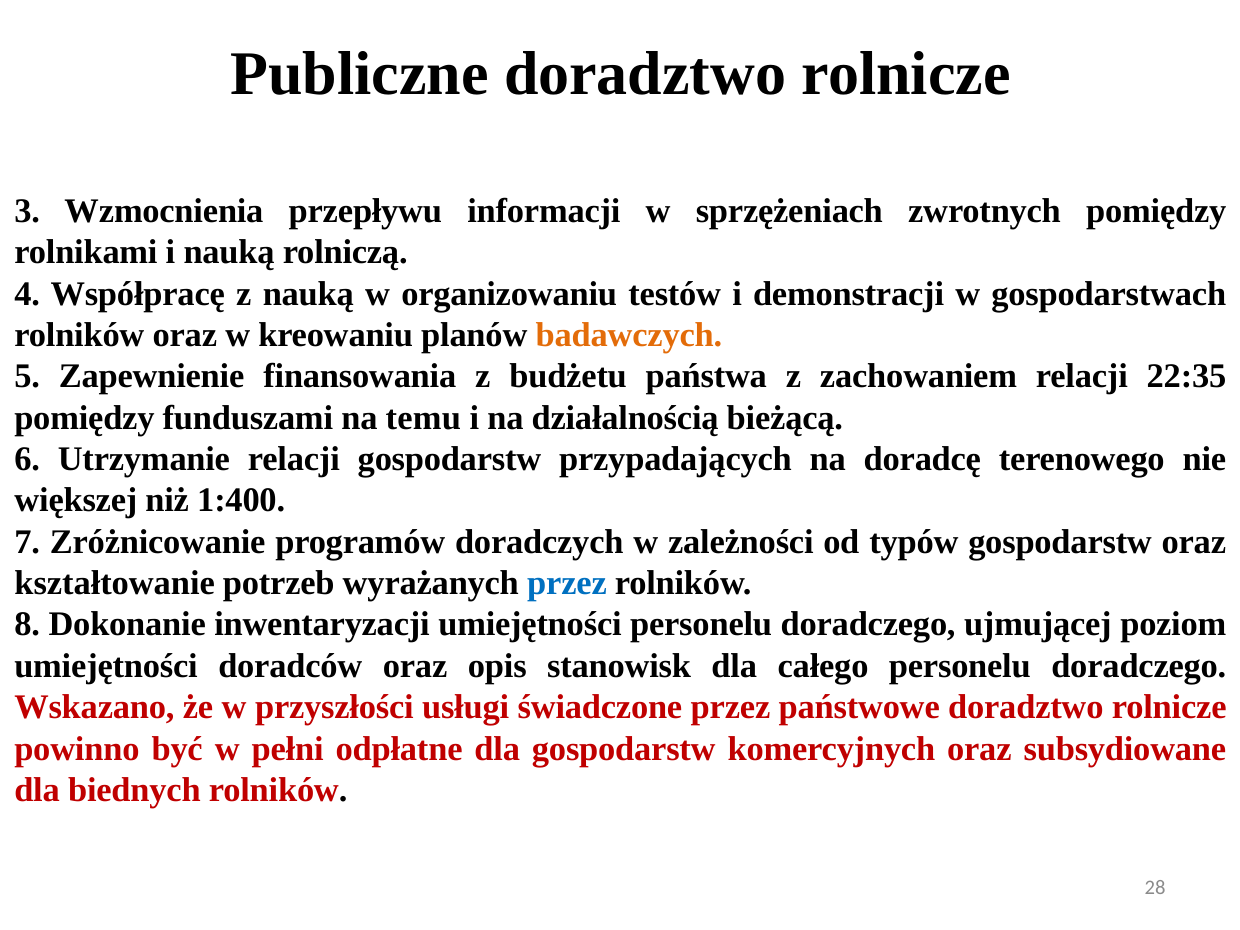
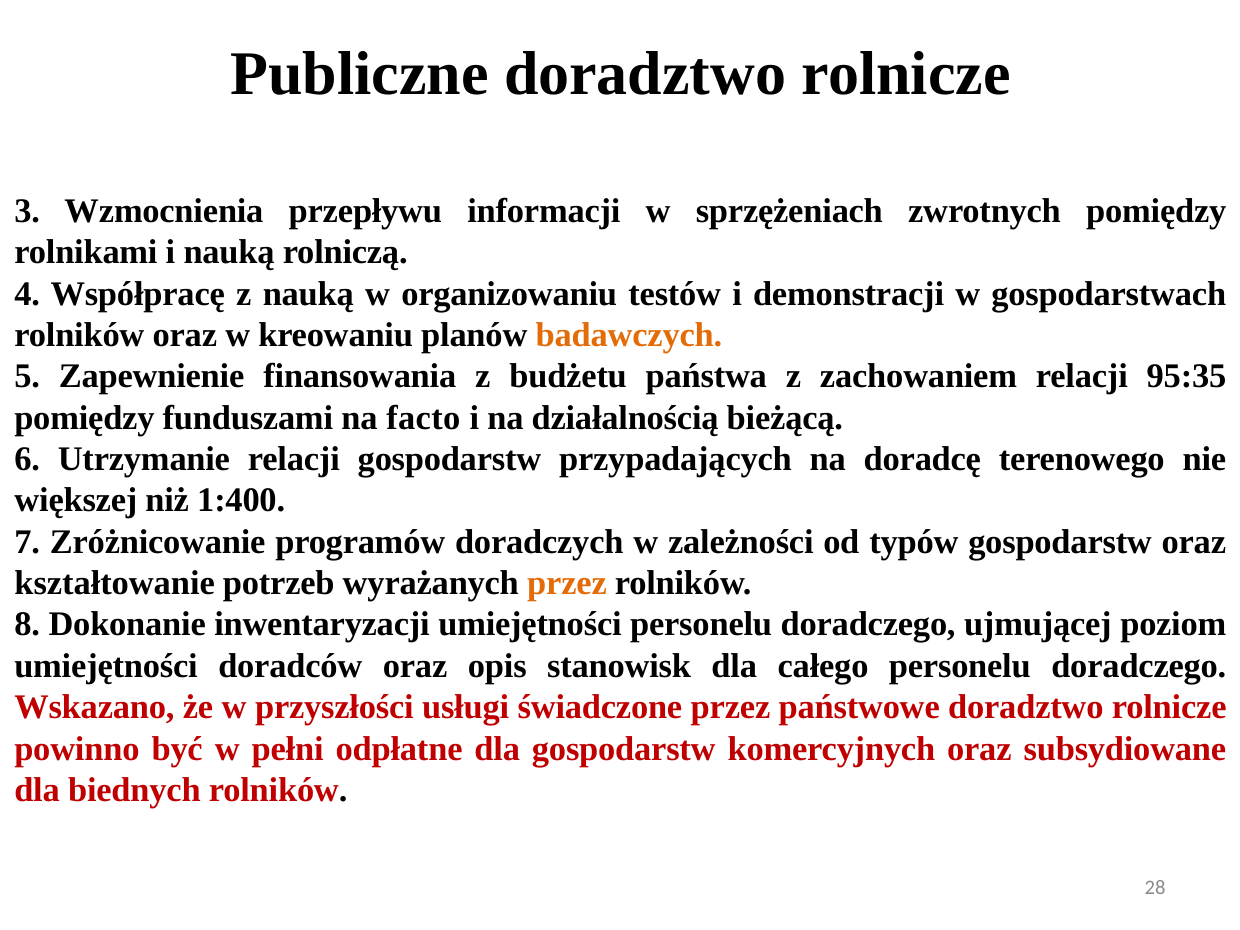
22:35: 22:35 -> 95:35 (1187, 376)
temu: temu -> facto (423, 418)
przez colour: blue -> orange (567, 583)
